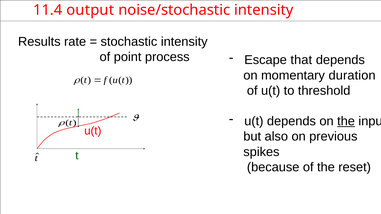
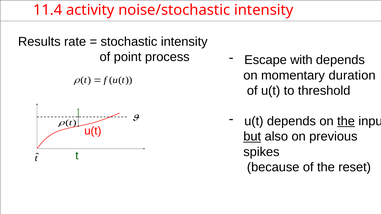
output: output -> activity (90, 10)
that: that -> with (301, 60)
but underline: none -> present (252, 137)
